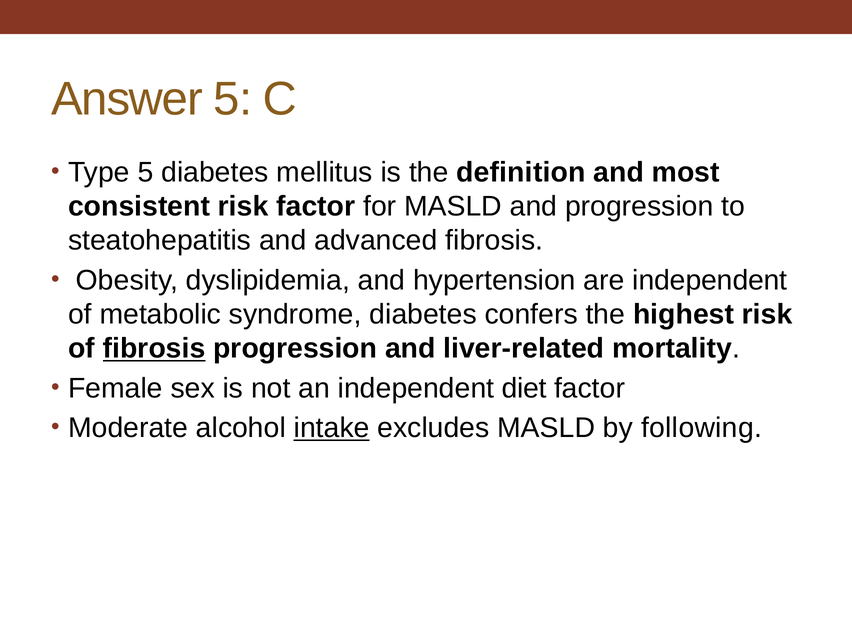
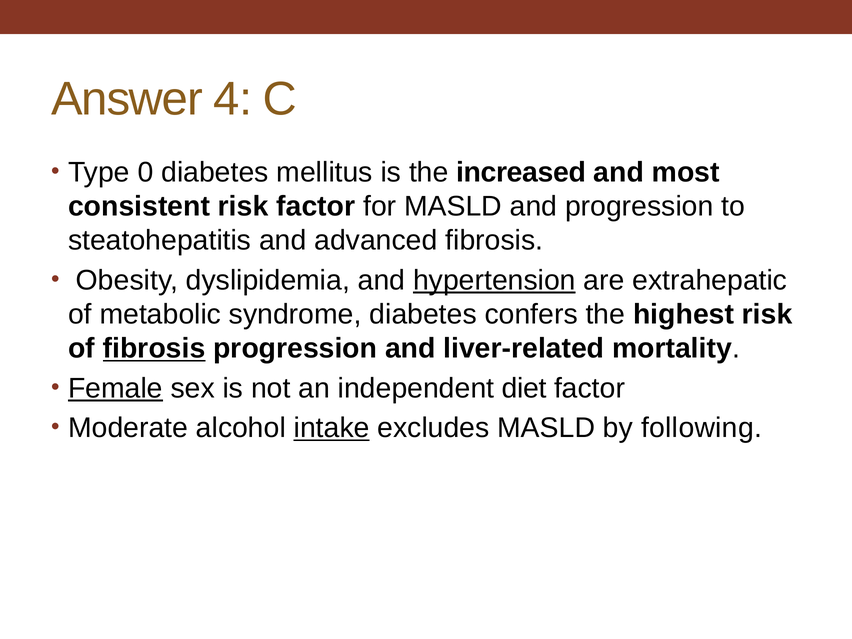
Answer 5: 5 -> 4 (233, 99)
Type 5: 5 -> 0 (145, 172)
definition: definition -> increased (521, 172)
hypertension underline: none -> present (494, 280)
are independent: independent -> extrahepatic (710, 280)
Female underline: none -> present (115, 388)
